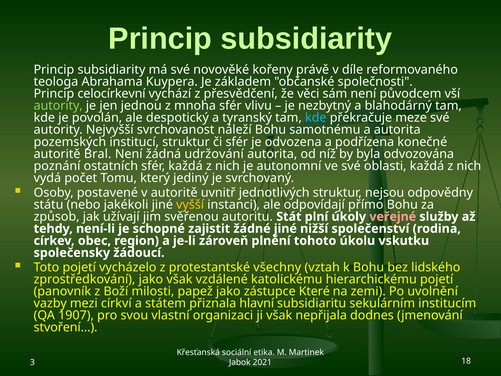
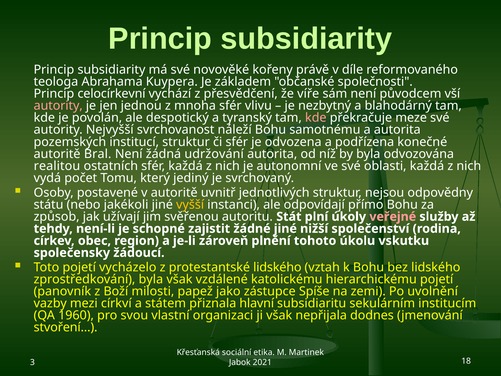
věci: věci -> víře (308, 94)
autority colour: light green -> pink (58, 106)
kde colour: light blue -> pink (316, 118)
poznání: poznání -> realitou (57, 166)
protestantské všechny: všechny -> lidského (277, 267)
zprostředkování jako: jako -> byla (151, 279)
Které: Které -> Spíše (314, 291)
1907: 1907 -> 1960 (76, 315)
